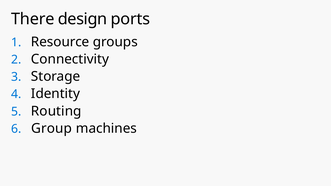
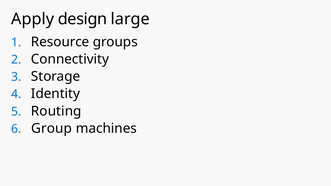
There: There -> Apply (33, 19)
ports: ports -> large (130, 19)
